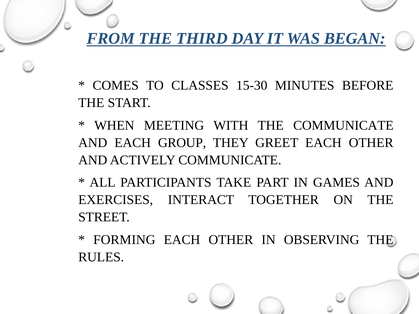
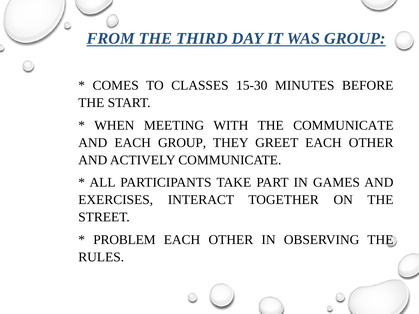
WAS BEGAN: BEGAN -> GROUP (355, 39)
FORMING: FORMING -> PROBLEM (124, 240)
